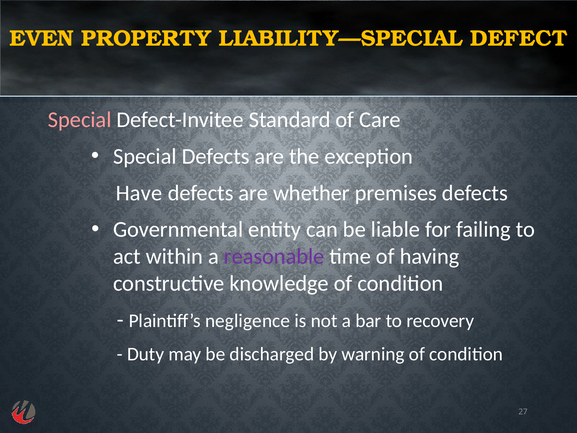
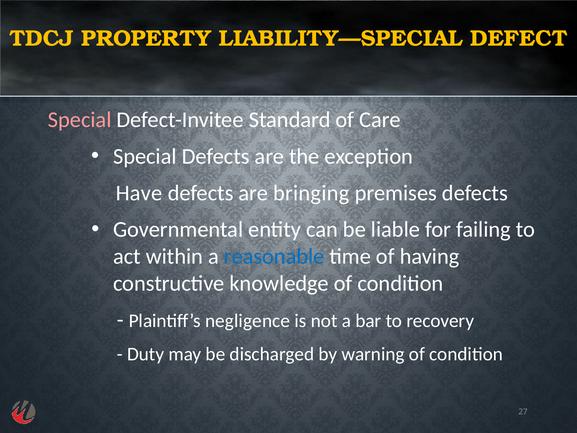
EVEN: EVEN -> TDCJ (42, 38)
whether: whether -> bringing (311, 193)
reasonable colour: purple -> blue (274, 256)
